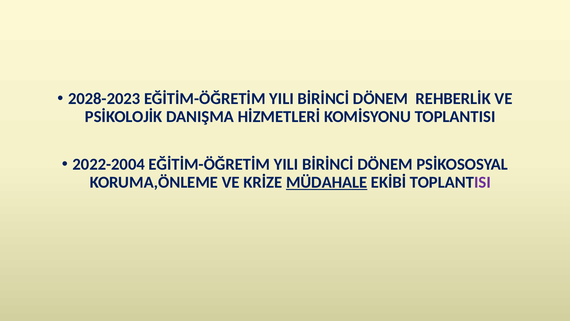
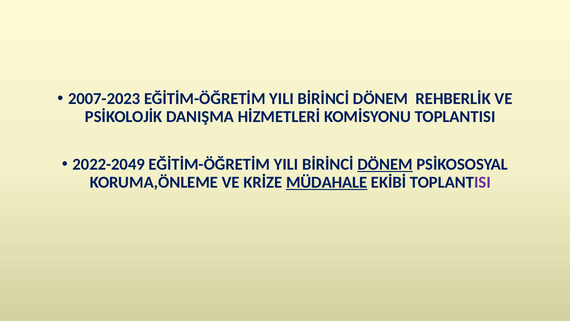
2028-2023: 2028-2023 -> 2007-2023 (104, 98)
2022-2004: 2022-2004 -> 2022-2049 (109, 164)
DÖNEM underline: none -> present (385, 164)
